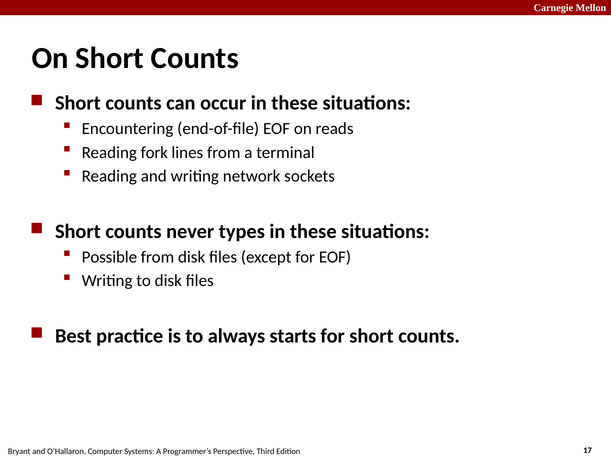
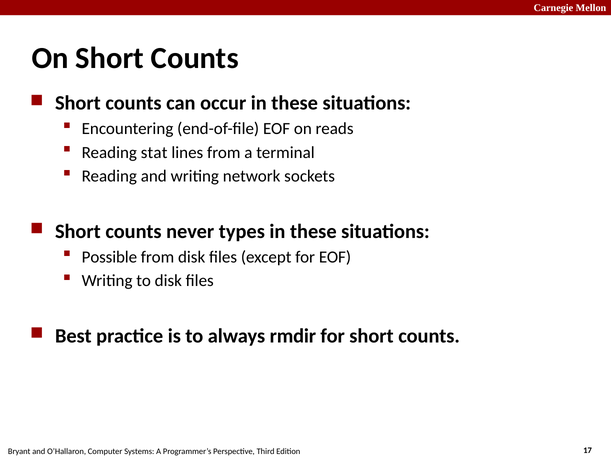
fork: fork -> stat (154, 153)
starts: starts -> rmdir (293, 336)
